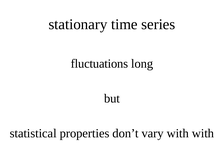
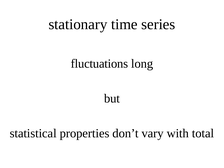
with with: with -> total (203, 133)
